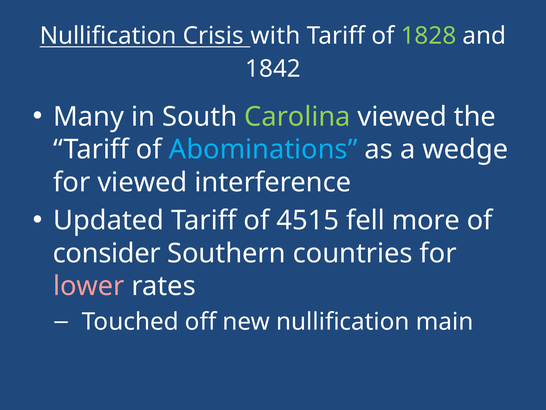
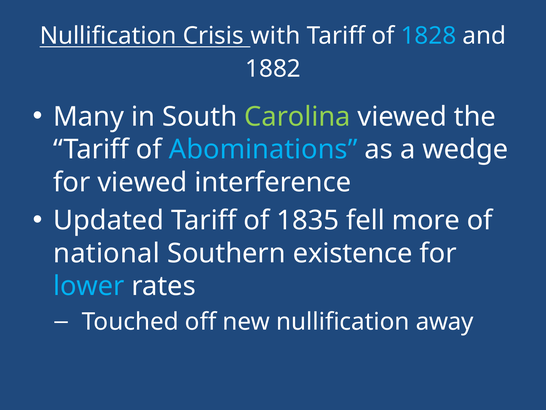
1828 colour: light green -> light blue (429, 36)
1842: 1842 -> 1882 (273, 69)
4515: 4515 -> 1835 (308, 220)
consider: consider -> national (107, 253)
countries: countries -> existence (353, 253)
lower colour: pink -> light blue (89, 286)
main: main -> away (445, 321)
